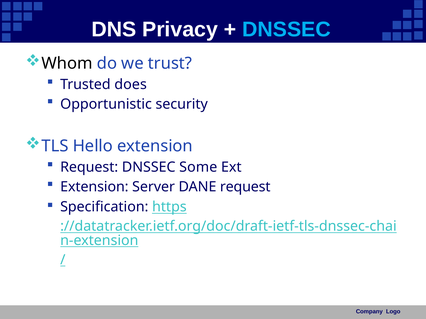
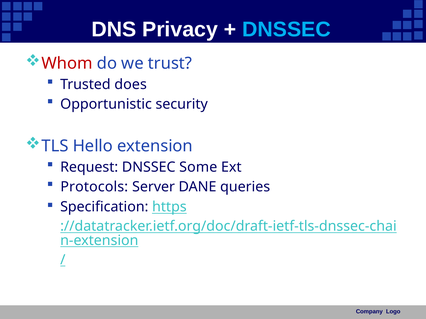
Whom colour: black -> red (67, 63)
Extension: Extension -> Protocols (94, 187)
DANE request: request -> queries (245, 187)
